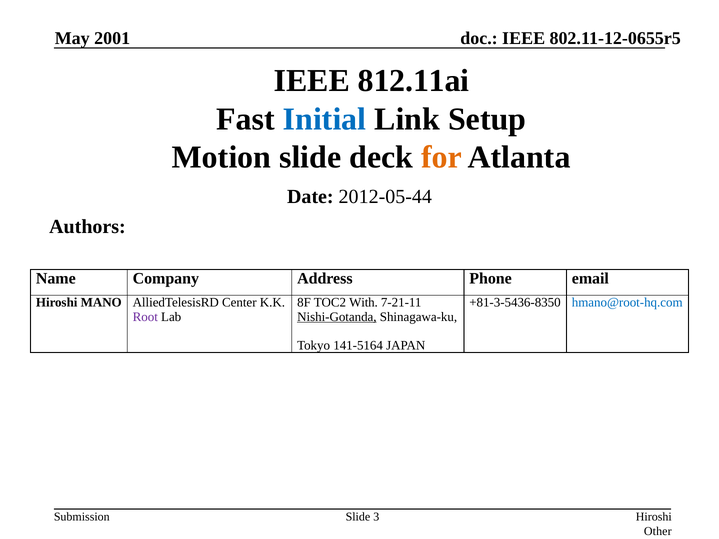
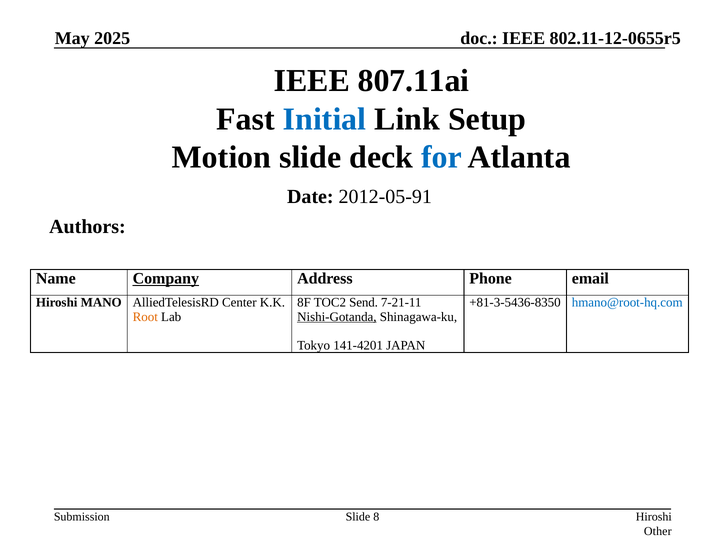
2001: 2001 -> 2025 (112, 38)
812.11ai: 812.11ai -> 807.11ai (414, 81)
for colour: orange -> blue (442, 157)
2012-05-44: 2012-05-44 -> 2012-05-91 (385, 197)
Company underline: none -> present (166, 279)
With: With -> Send (364, 303)
Root colour: purple -> orange (145, 317)
141-5164: 141-5164 -> 141-4201 (358, 345)
3: 3 -> 8 (376, 517)
